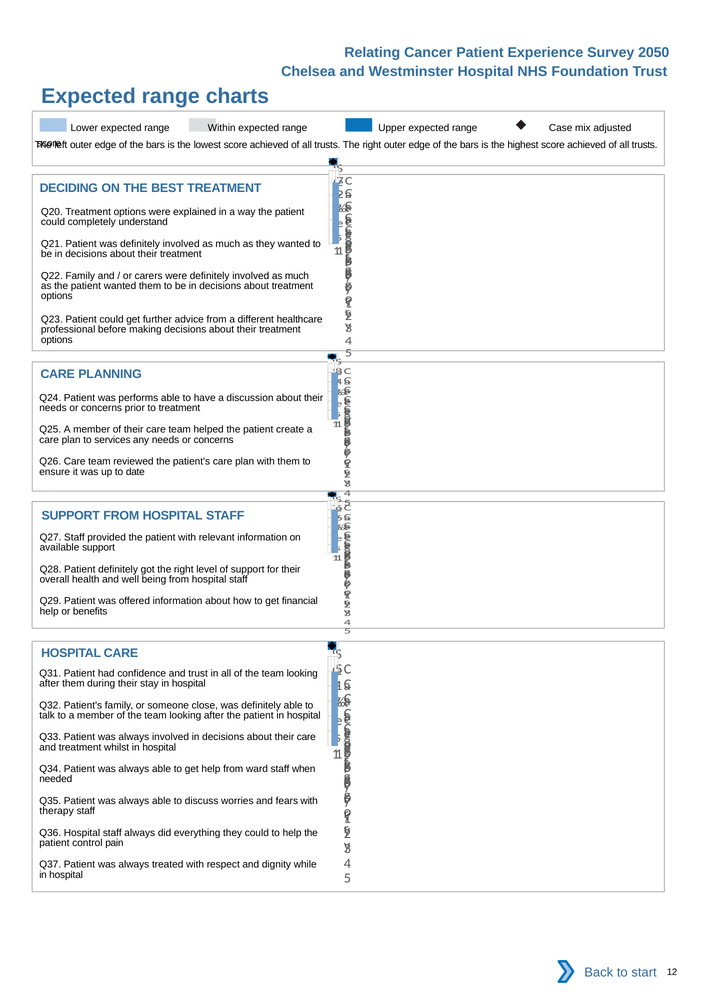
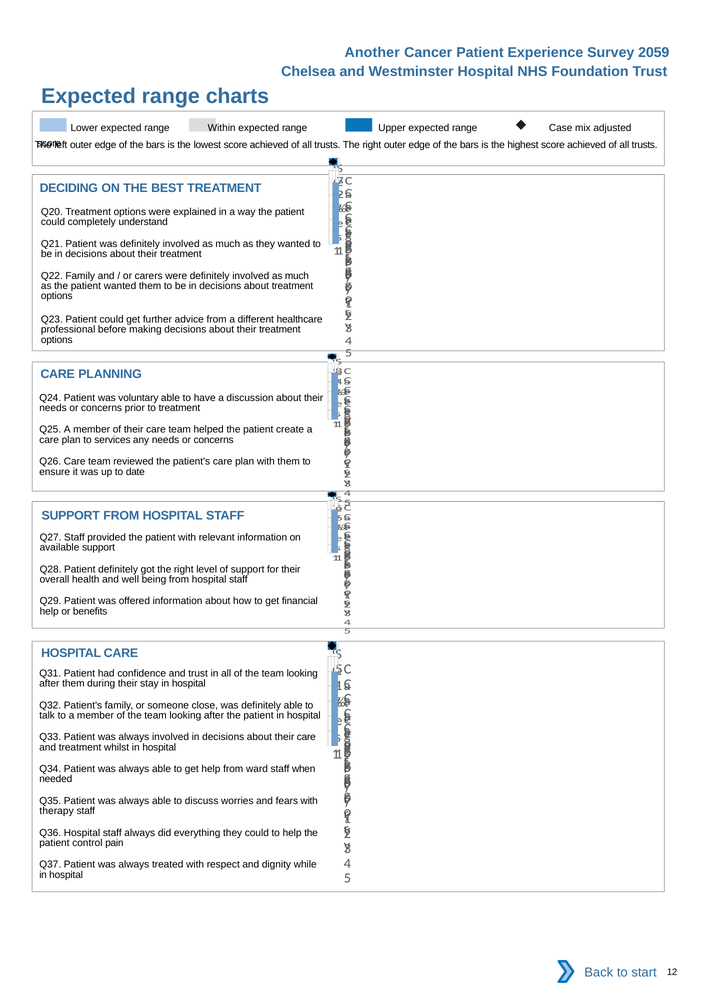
Relating: Relating -> Another (372, 53)
2050: 2050 -> 2059 (654, 53)
performs: performs -> voluntary (138, 398)
